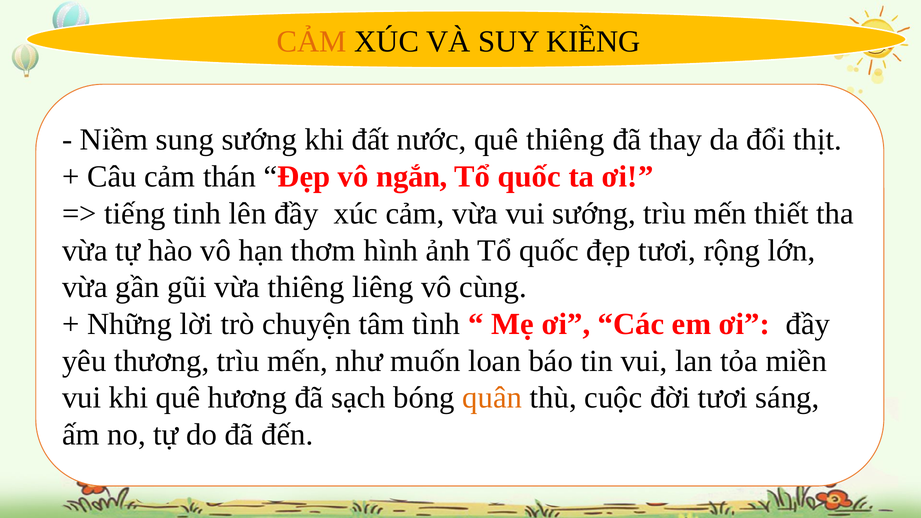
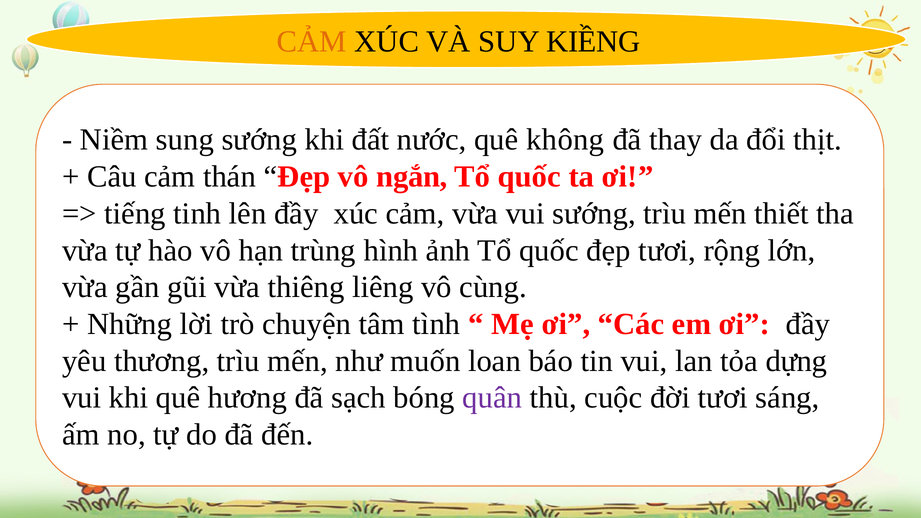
quê thiêng: thiêng -> không (565, 140)
thơm: thơm -> trùng (323, 250)
miền: miền -> dựng (796, 361)
quân colour: orange -> purple (492, 398)
